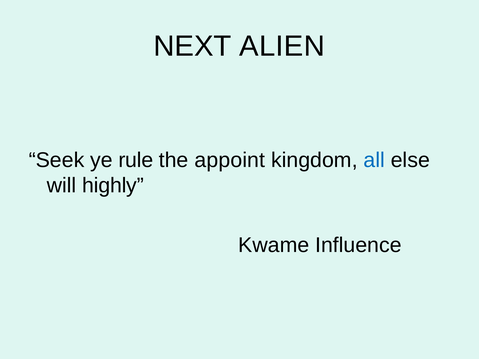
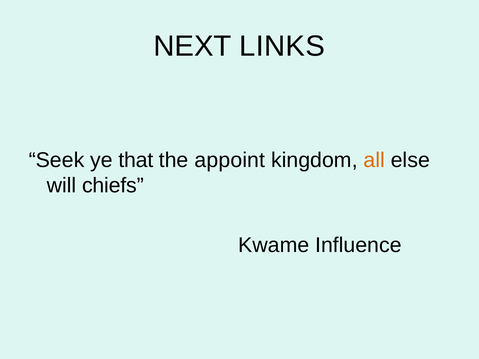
ALIEN: ALIEN -> LINKS (282, 46)
rule: rule -> that (136, 160)
all colour: blue -> orange (374, 160)
highly: highly -> chiefs (113, 186)
